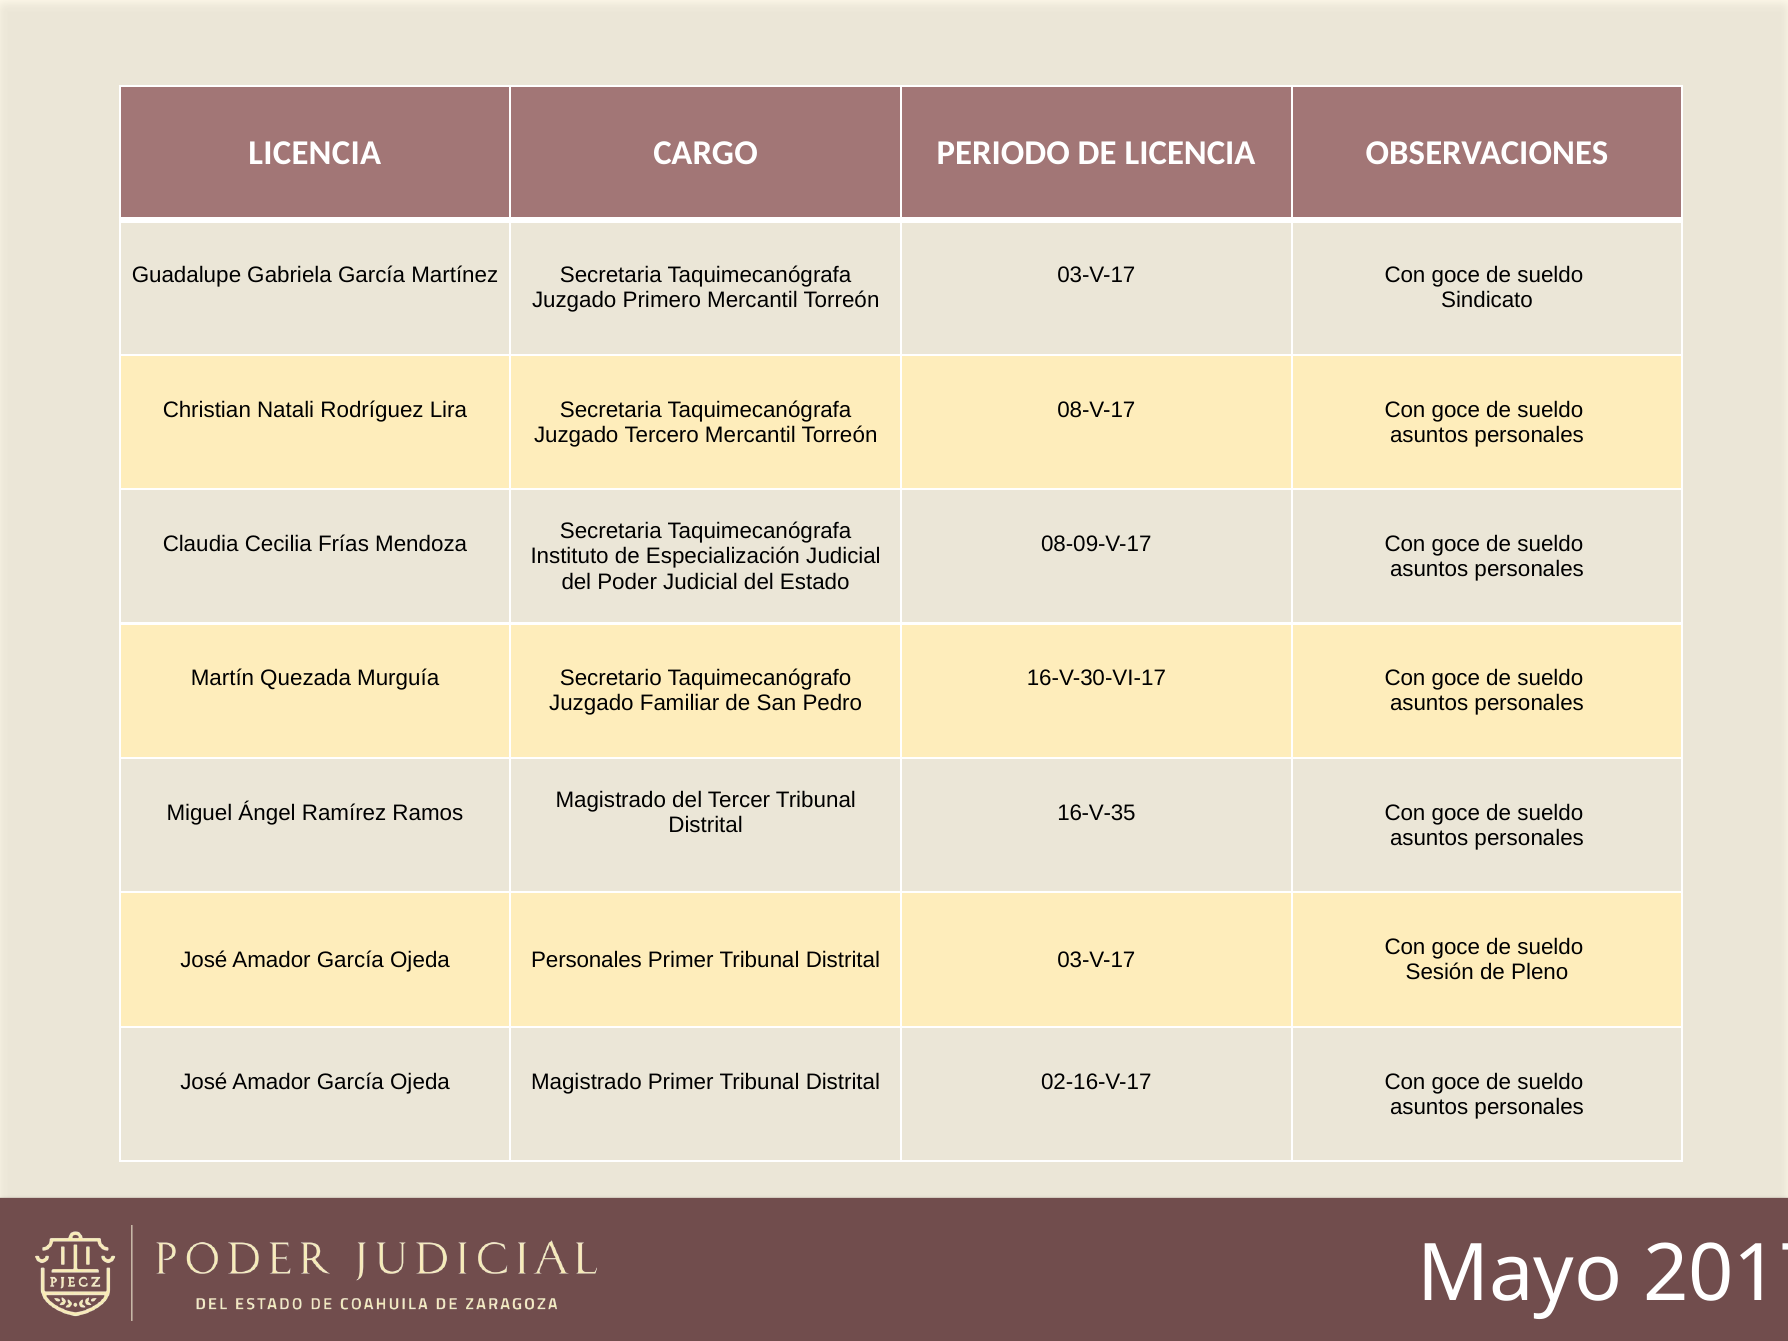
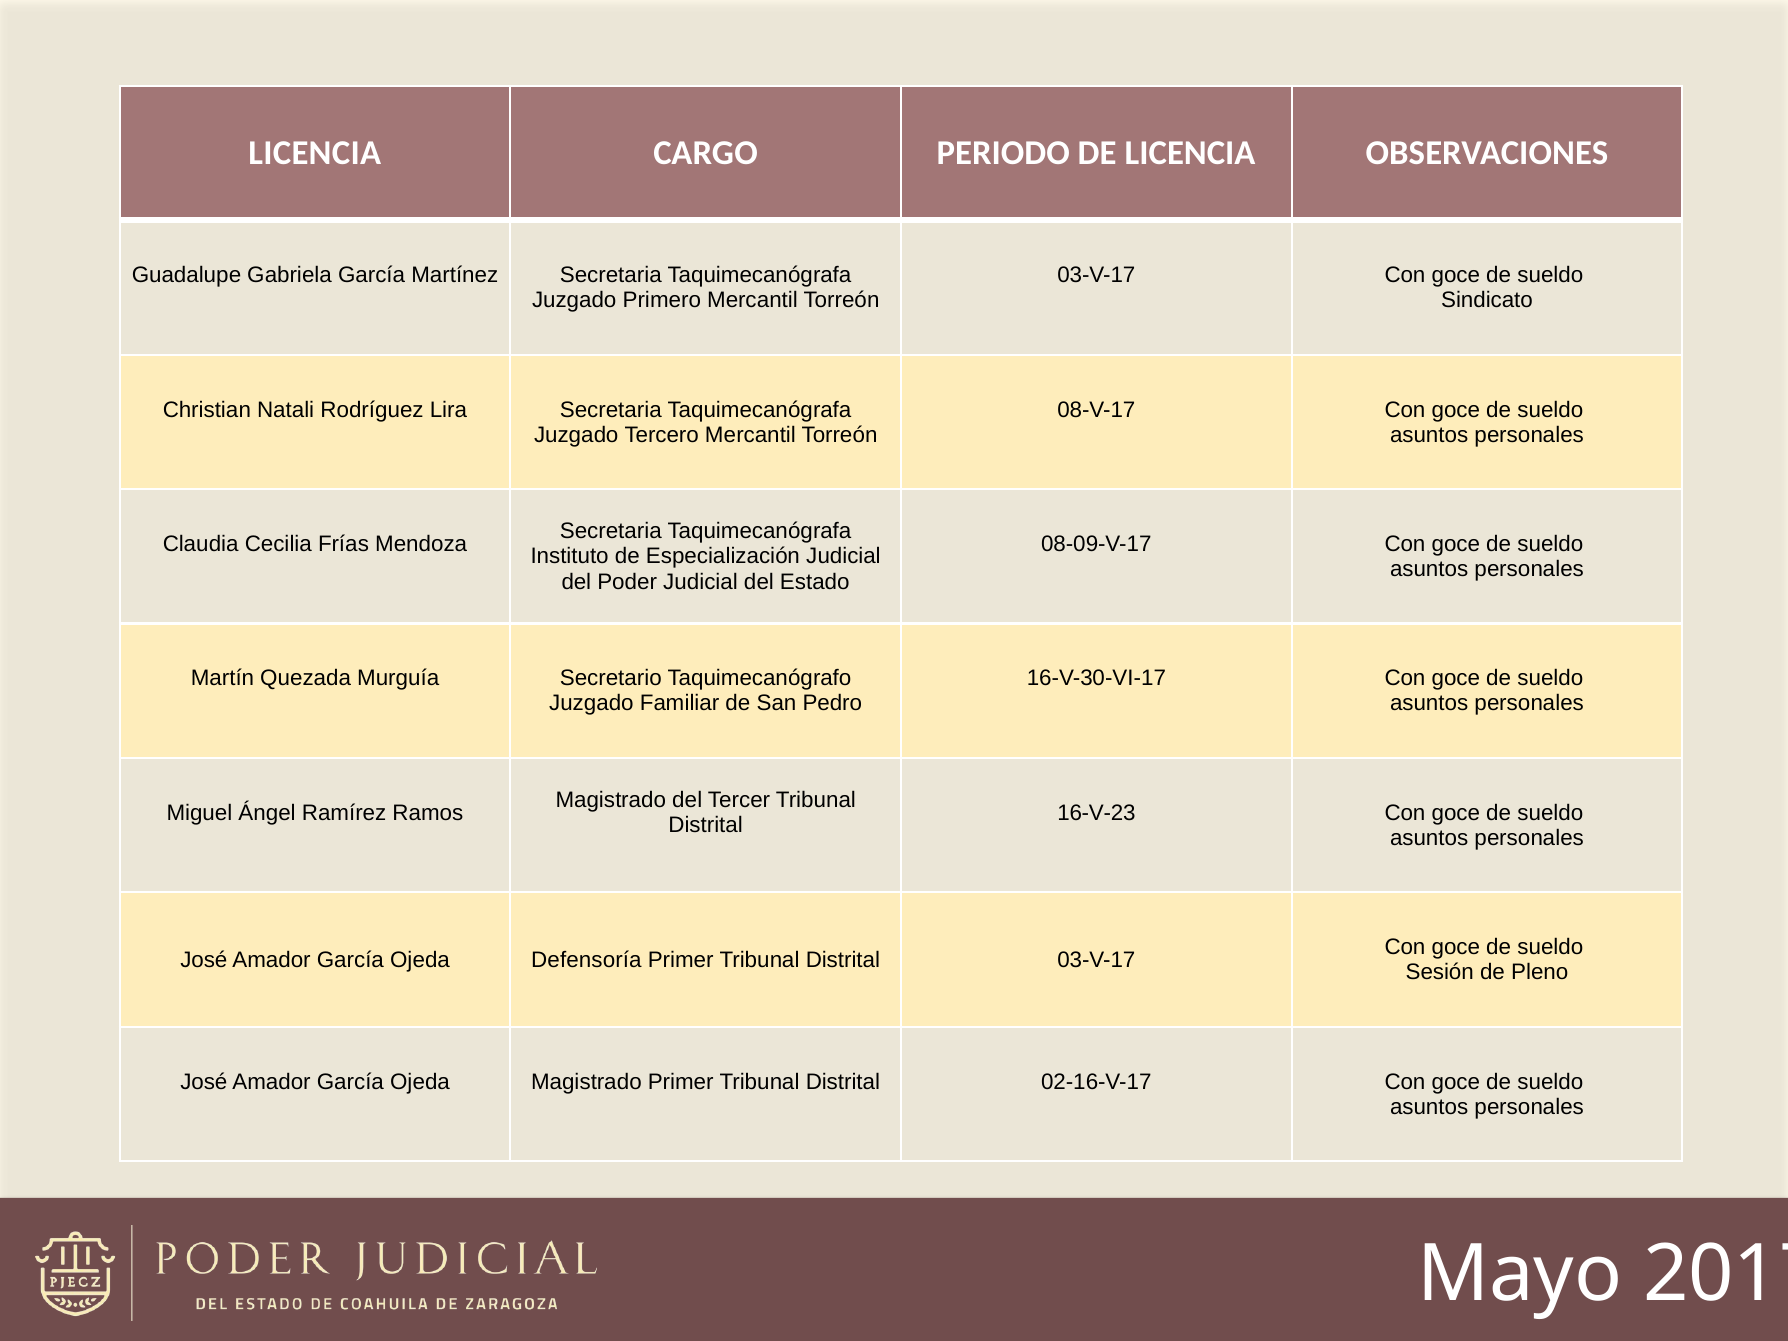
16-V-35: 16-V-35 -> 16-V-23 (1096, 813)
Ojeda Personales: Personales -> Defensoría (586, 960)
